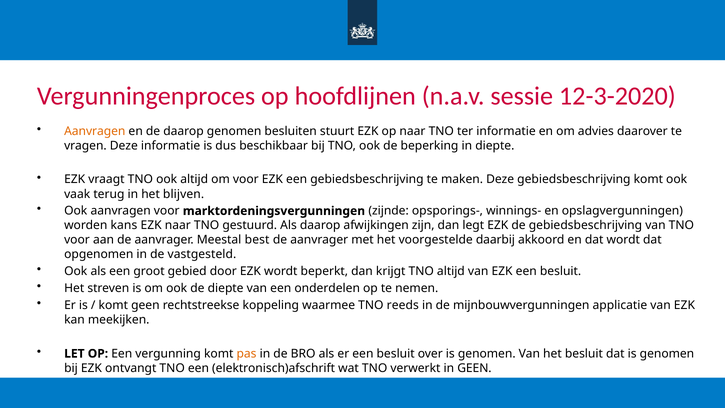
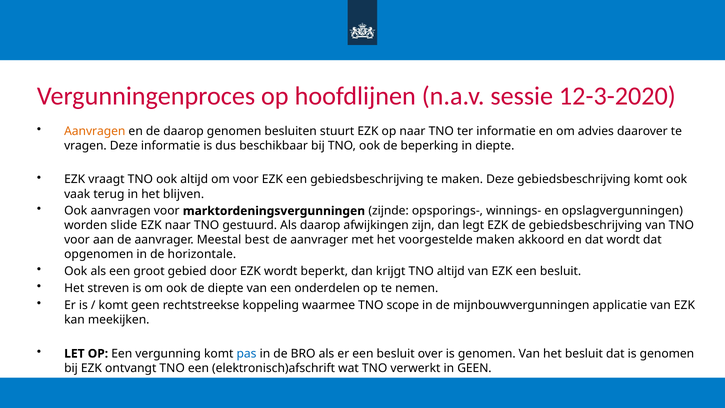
kans: kans -> slide (124, 225)
voorgestelde daarbij: daarbij -> maken (495, 240)
vastgesteld: vastgesteld -> horizontale (202, 254)
reeds: reeds -> scope (403, 305)
pas colour: orange -> blue (247, 353)
